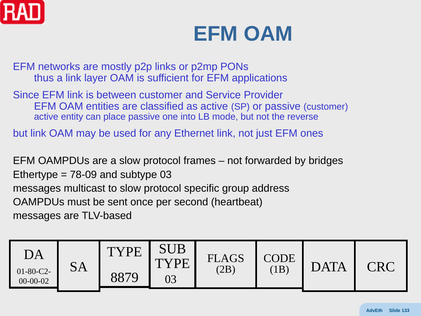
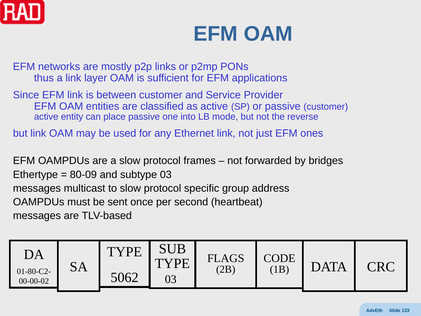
78-09: 78-09 -> 80-09 (83, 174)
8879: 8879 -> 5062 (125, 277)
